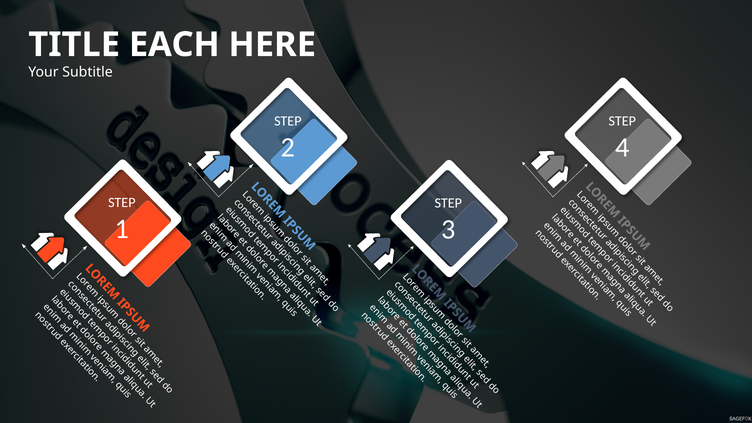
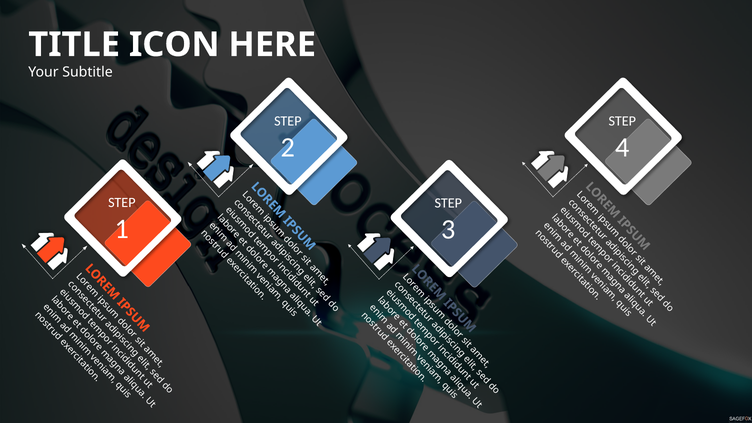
EACH: EACH -> ICON (174, 45)
